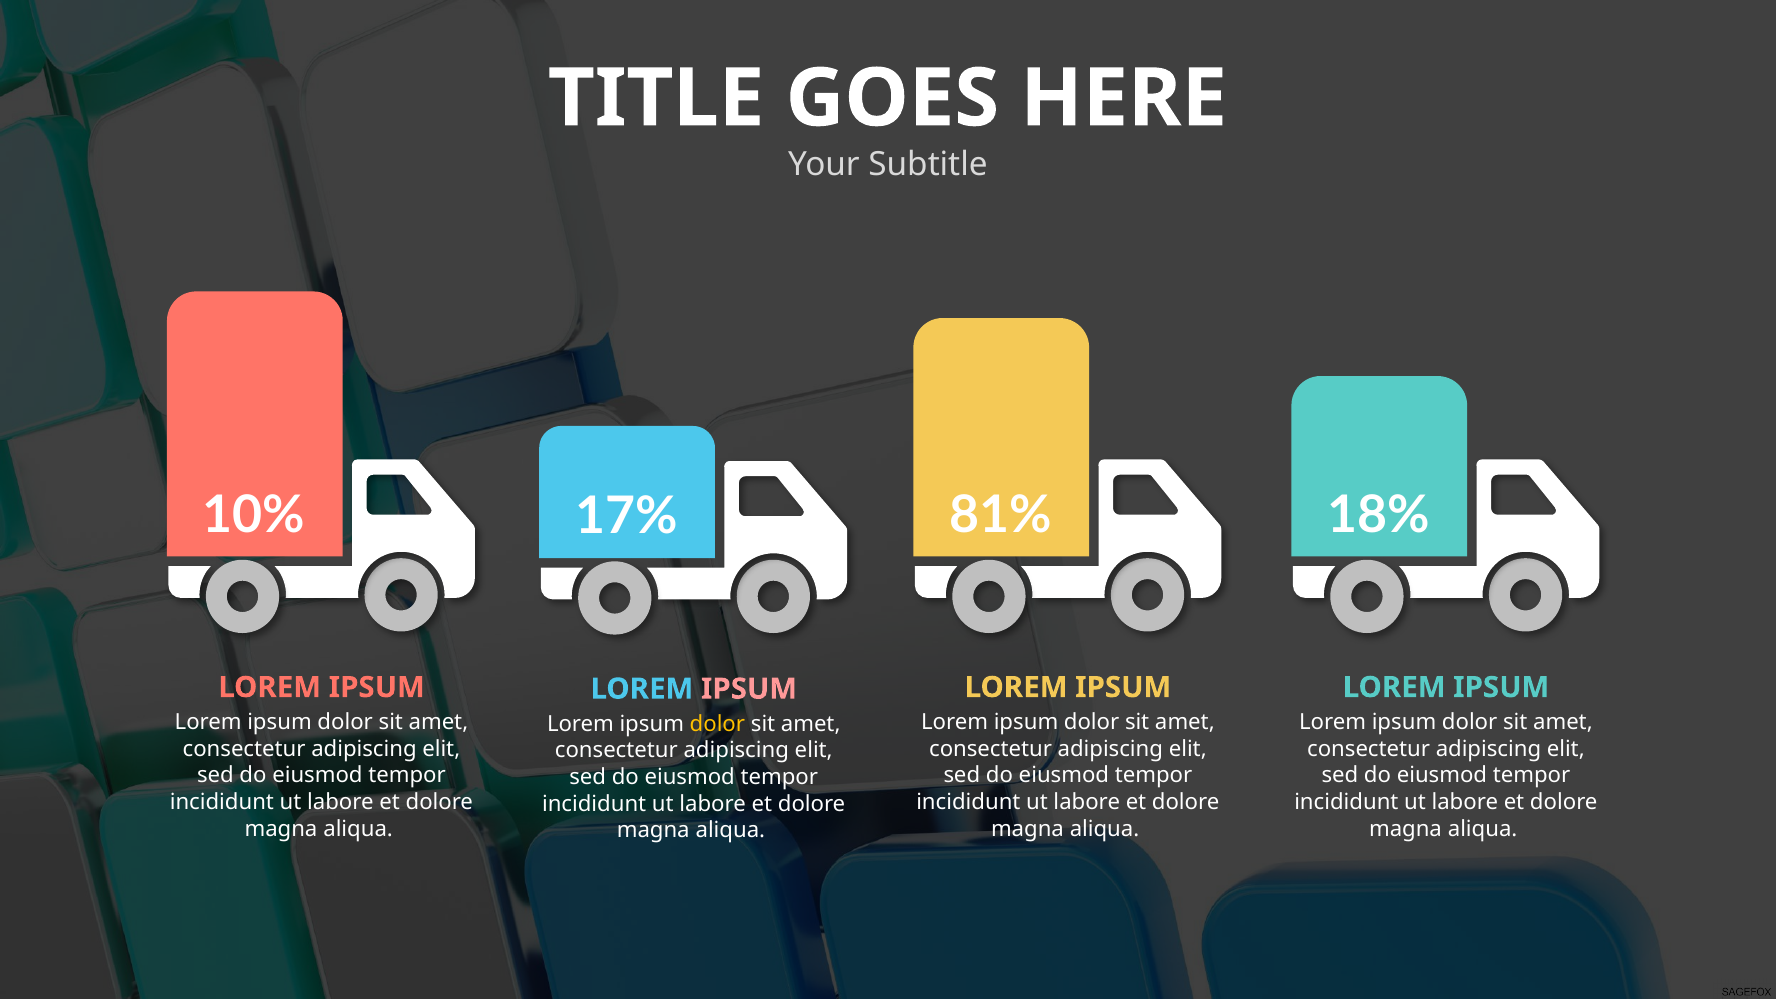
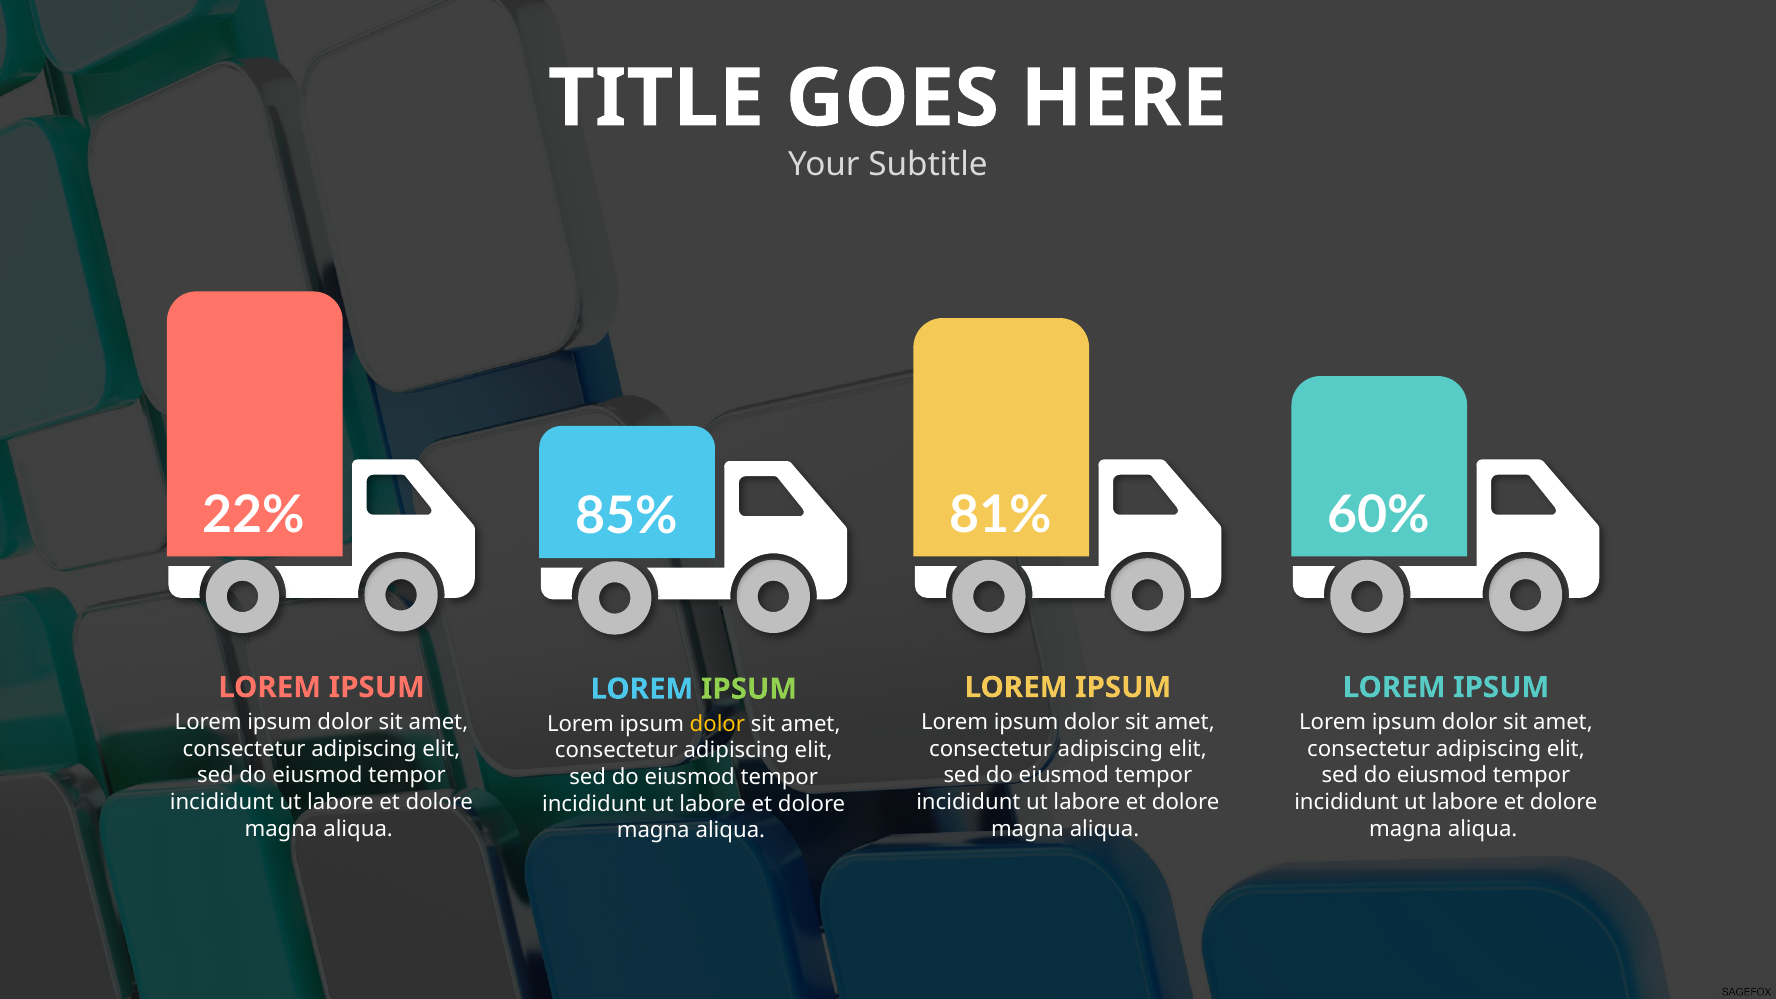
10%: 10% -> 22% (254, 515)
18%: 18% -> 60% (1379, 515)
17%: 17% -> 85% (626, 517)
IPSUM colour: pink -> light green (749, 689)
